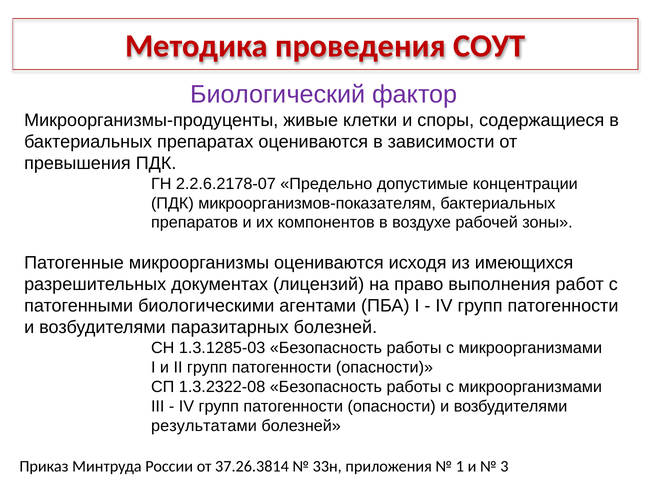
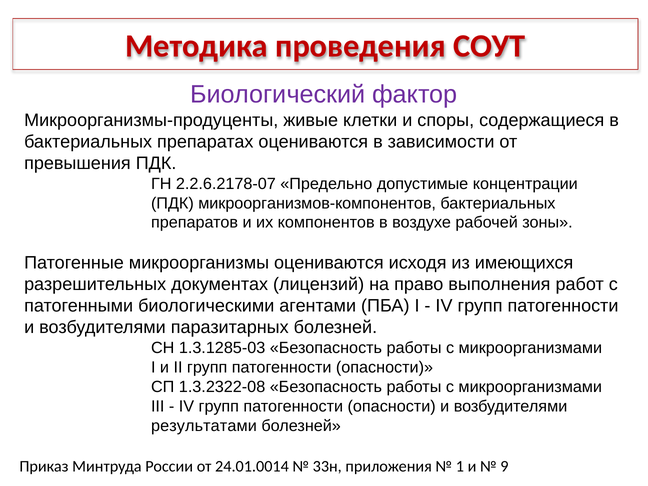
микроорганизмов-показателям: микроорганизмов-показателям -> микроорганизмов-компонентов (317, 203)
37.26.3814: 37.26.3814 -> 24.01.0014 (252, 466)
3: 3 -> 9 (504, 466)
